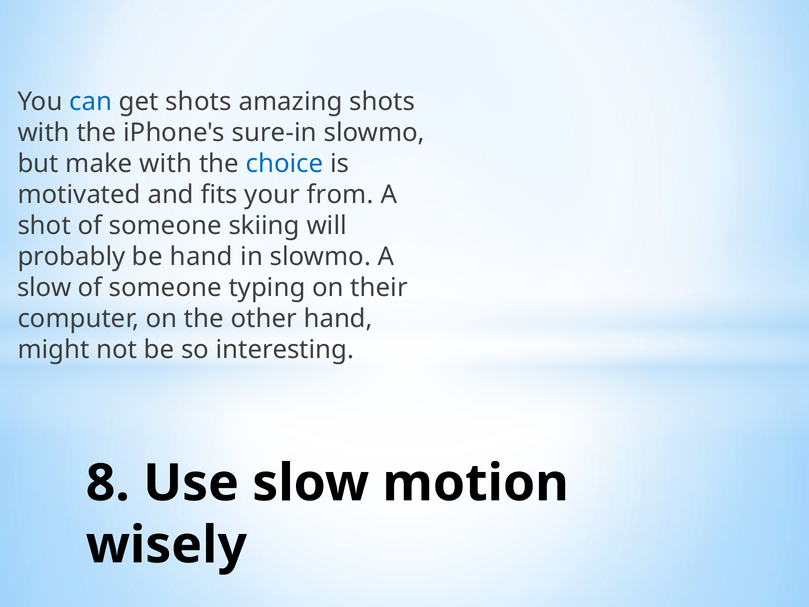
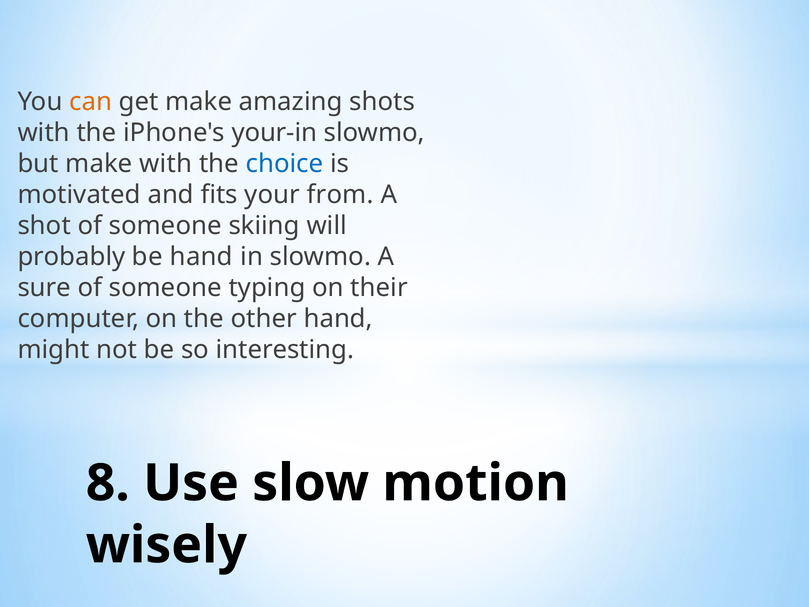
can colour: blue -> orange (91, 102)
get shots: shots -> make (199, 102)
sure-in: sure-in -> your-in (274, 133)
slow: slow -> sure (44, 288)
